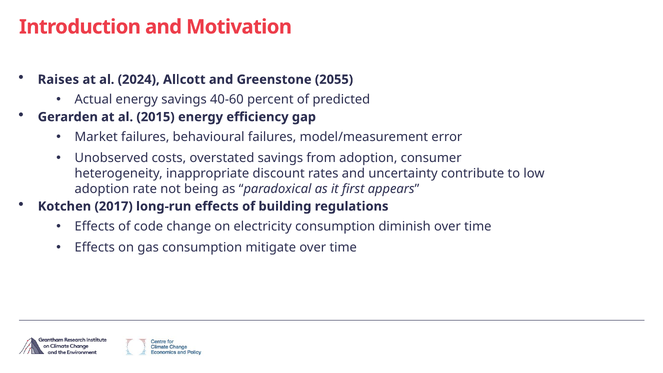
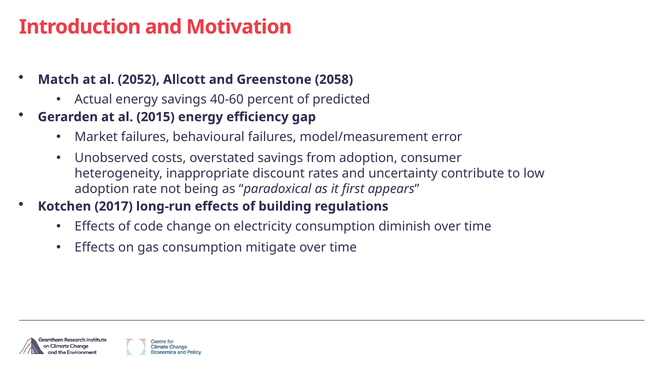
Raises: Raises -> Match (58, 80)
2024: 2024 -> 2052 (139, 80)
2055: 2055 -> 2058 (334, 80)
